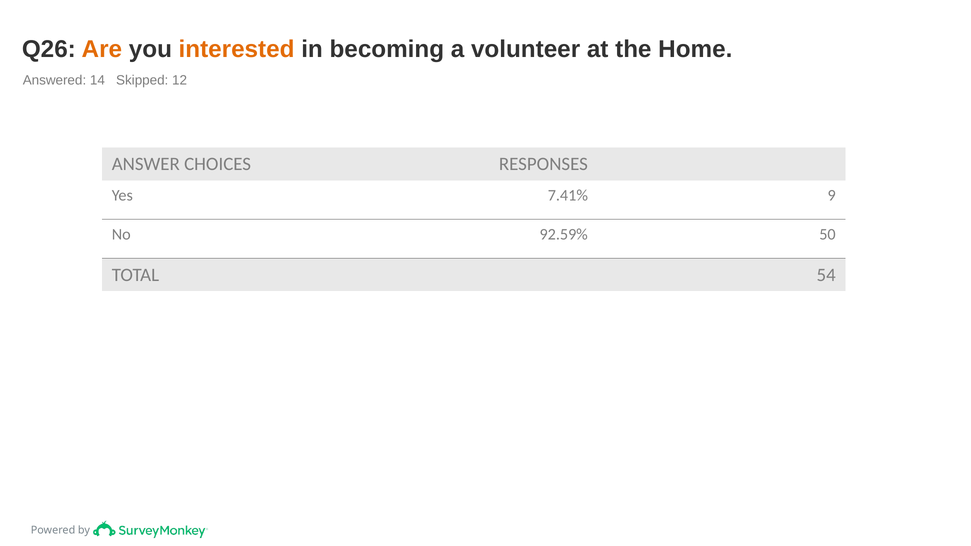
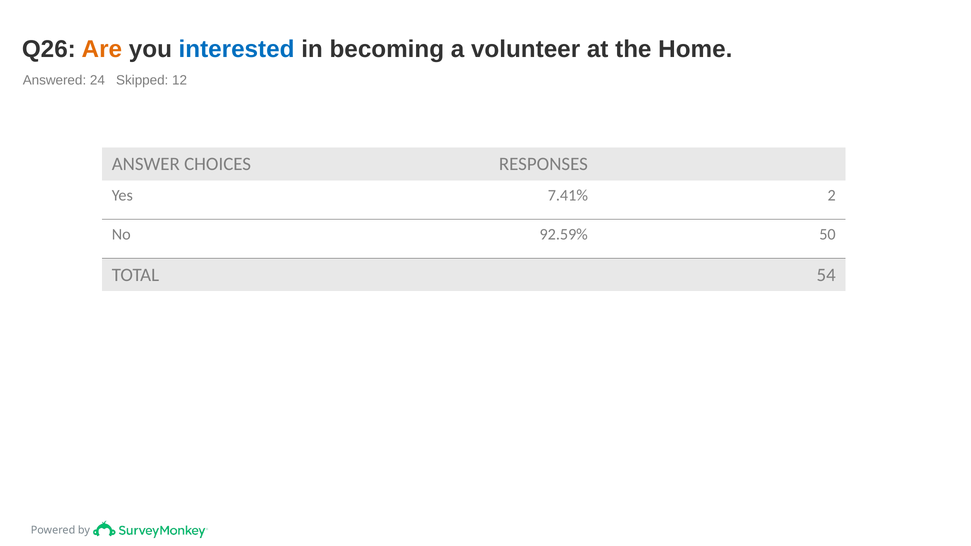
interested colour: orange -> blue (237, 49)
14: 14 -> 24 (97, 80)
9: 9 -> 2 (832, 195)
